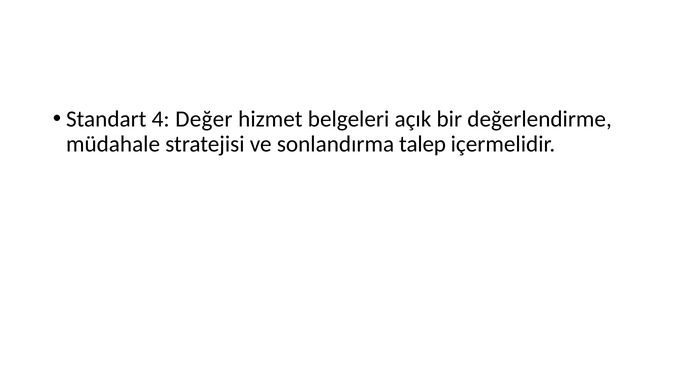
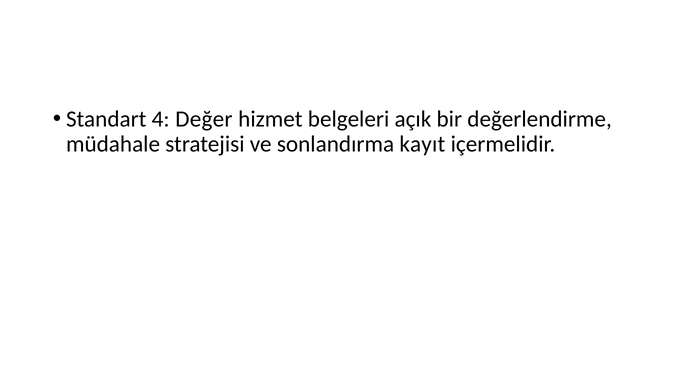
talep: talep -> kayıt (422, 144)
